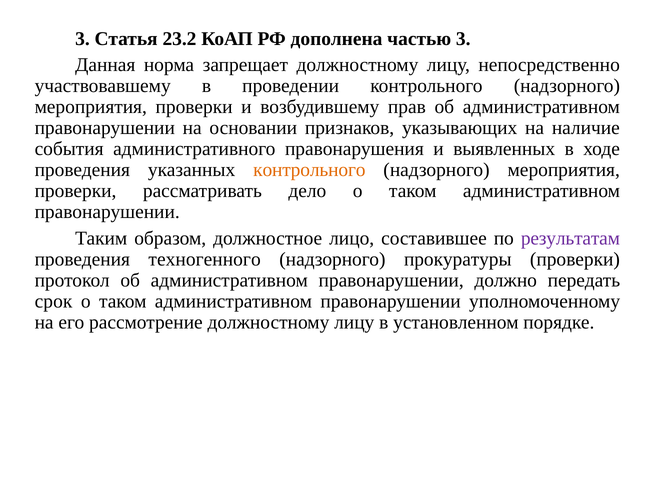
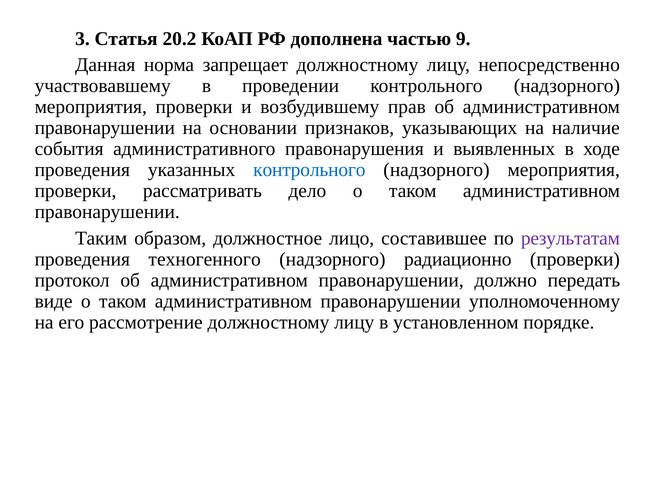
23.2: 23.2 -> 20.2 (179, 39)
частью 3: 3 -> 9 (463, 39)
контрольного colour: orange -> blue (309, 170)
прокуратуры: прокуратуры -> радиационно (458, 259)
срок: срок -> виде (54, 301)
